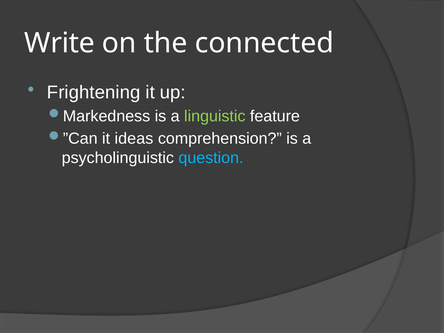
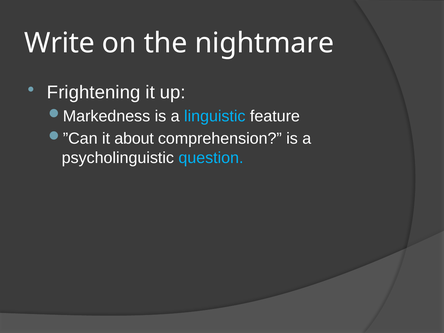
connected: connected -> nightmare (264, 43)
linguistic colour: light green -> light blue (215, 116)
ideas: ideas -> about (134, 138)
